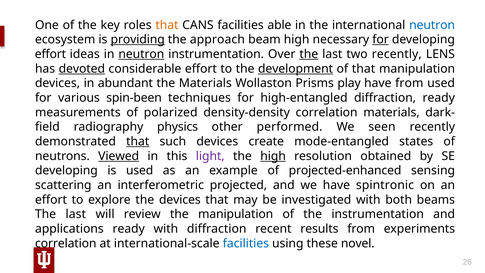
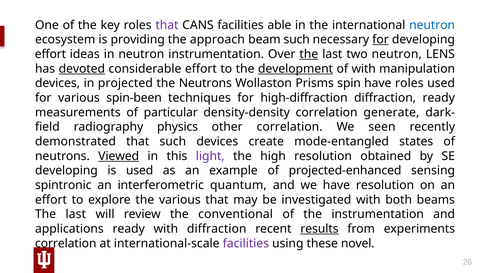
that colour: orange -> purple (167, 25)
providing underline: present -> none (138, 40)
beam high: high -> such (297, 40)
neutron underline: present -> none (141, 54)
two recently: recently -> neutron (397, 54)
of that: that -> with (364, 69)
abundant: abundant -> projected (125, 83)
the Materials: Materials -> Neutrons (205, 83)
play: play -> spin (349, 83)
have from: from -> roles (409, 83)
high-entangled: high-entangled -> high-diffraction (304, 98)
polarized: polarized -> particular (171, 112)
correlation materials: materials -> generate (391, 112)
other performed: performed -> correlation (290, 127)
that underline: present -> none (138, 141)
high underline: present -> none (273, 156)
scattering: scattering -> spintronic (63, 185)
projected: projected -> quantum (238, 185)
have spintronic: spintronic -> resolution (385, 185)
the devices: devices -> various (180, 200)
the manipulation: manipulation -> conventional (236, 214)
results underline: none -> present (319, 229)
facilities colour: blue -> purple (246, 243)
